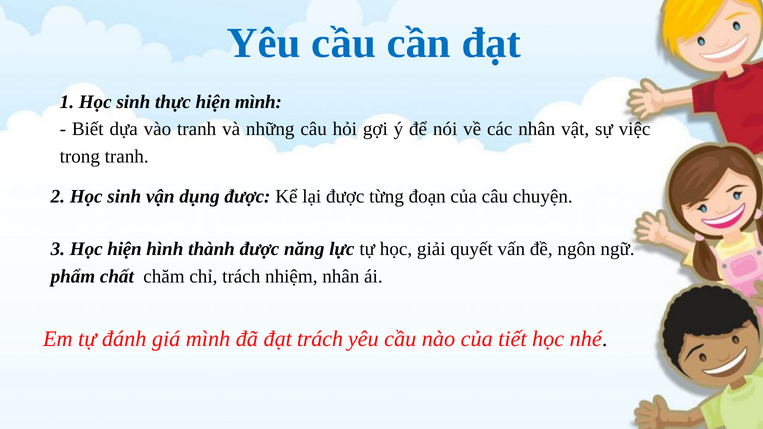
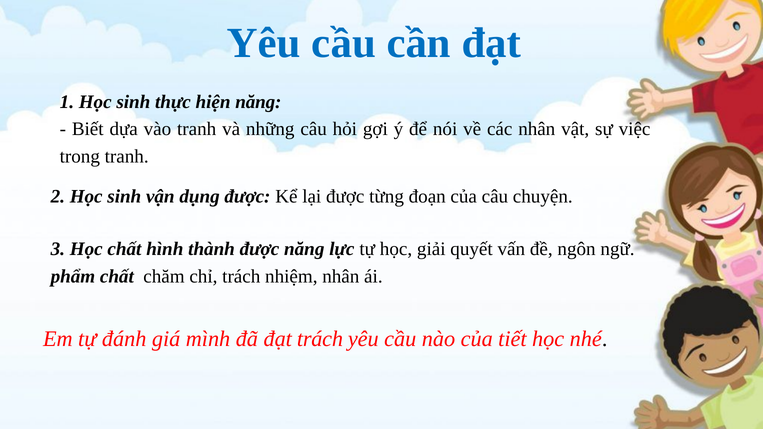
hiện mình: mình -> năng (258, 102)
Học hiện: hiện -> chất (124, 249)
